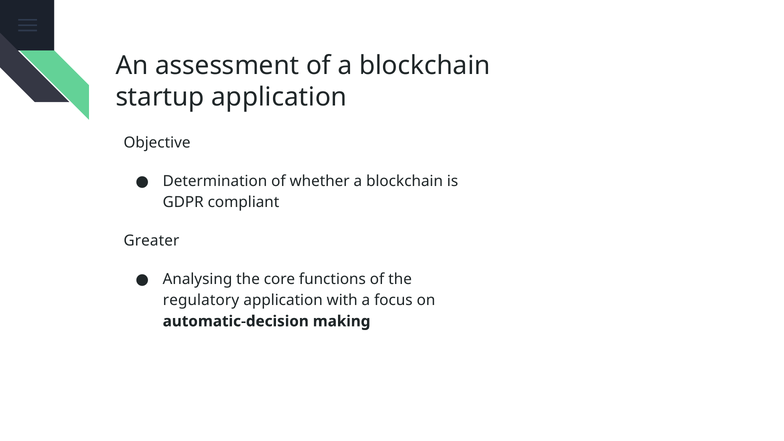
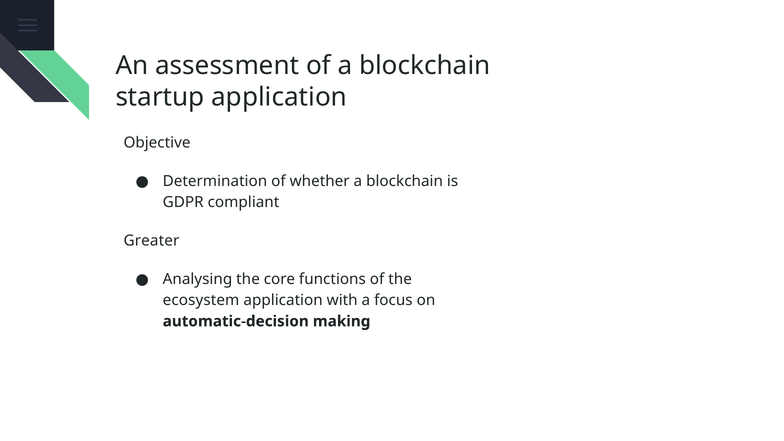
regulatory: regulatory -> ecosystem (201, 300)
